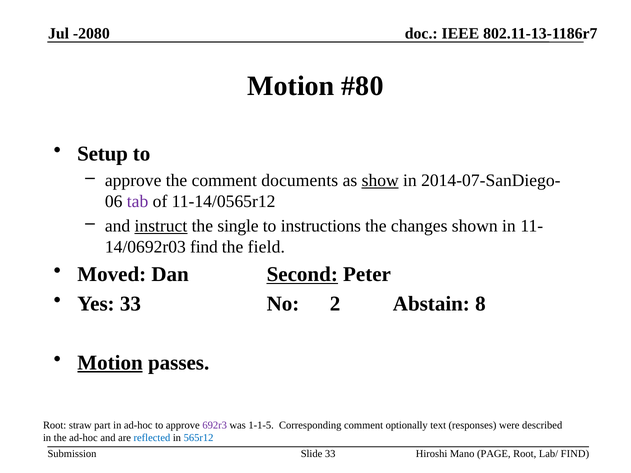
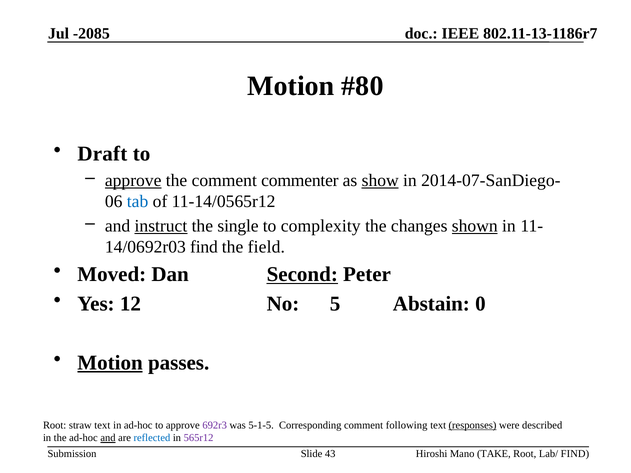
-2080: -2080 -> -2085 (91, 34)
Setup: Setup -> Draft (102, 154)
approve underline: none -> present (133, 180)
documents: documents -> commenter (300, 180)
tab colour: purple -> blue (138, 201)
instructions: instructions -> complexity (321, 226)
shown underline: none -> present (475, 226)
Yes 33: 33 -> 12 (130, 304)
2: 2 -> 5 (335, 304)
8: 8 -> 0 (480, 304)
straw part: part -> text (102, 426)
1-1-5: 1-1-5 -> 5-1-5 (261, 426)
optionally: optionally -> following (407, 426)
responses underline: none -> present (473, 426)
and underline: none -> present (108, 438)
565r12 colour: blue -> purple (199, 438)
Slide 33: 33 -> 43 (330, 454)
PAGE: PAGE -> TAKE (494, 454)
